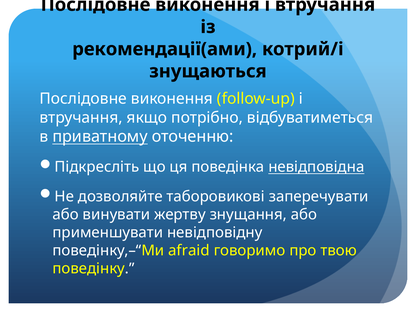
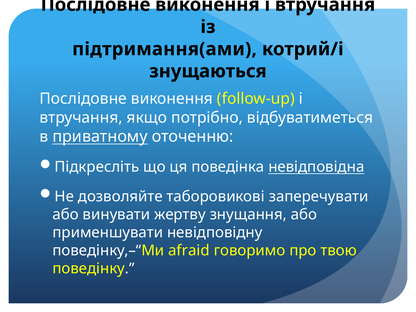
рекомендації(ами: рекомендації(ами -> підтримання(ами (164, 49)
